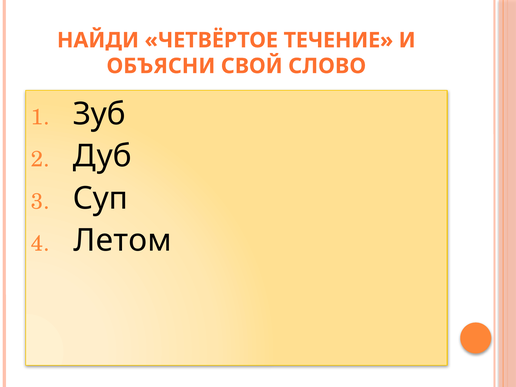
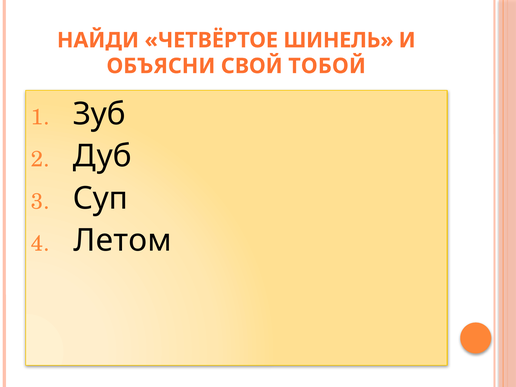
ТЕЧЕНИЕ: ТЕЧЕНИЕ -> ШИНЕЛЬ (338, 40)
СЛОВО: СЛОВО -> ТОБОЙ (327, 66)
